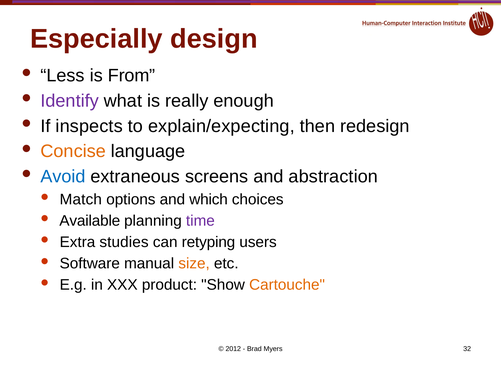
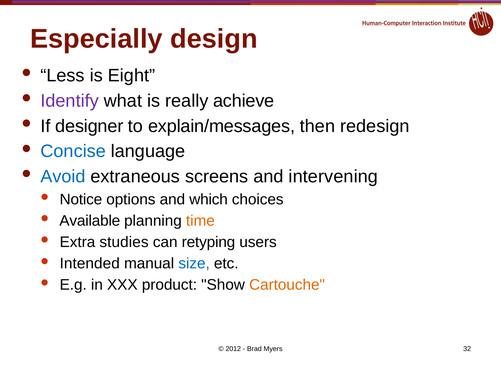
From: From -> Eight (131, 76)
enough: enough -> achieve (244, 101)
inspects: inspects -> designer (89, 126)
explain/expecting: explain/expecting -> explain/messages (222, 126)
Concise colour: orange -> blue (73, 152)
abstraction: abstraction -> intervening (333, 177)
Match: Match -> Notice (81, 200)
time colour: purple -> orange (200, 221)
Software: Software -> Intended (90, 264)
size colour: orange -> blue (194, 264)
